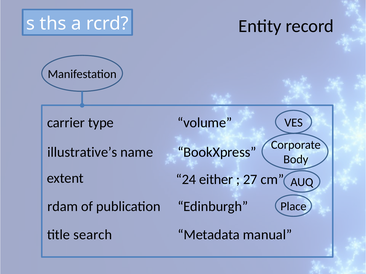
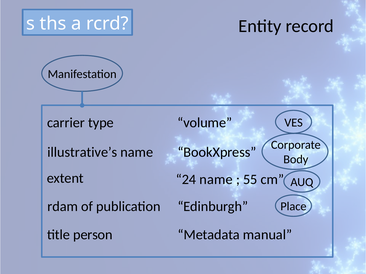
24 either: either -> name (216, 180)
27: 27 -> 55 (250, 180)
search: search -> person (93, 235)
